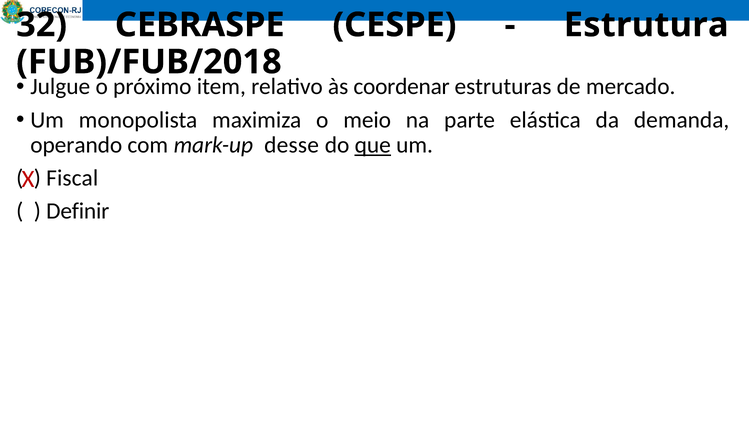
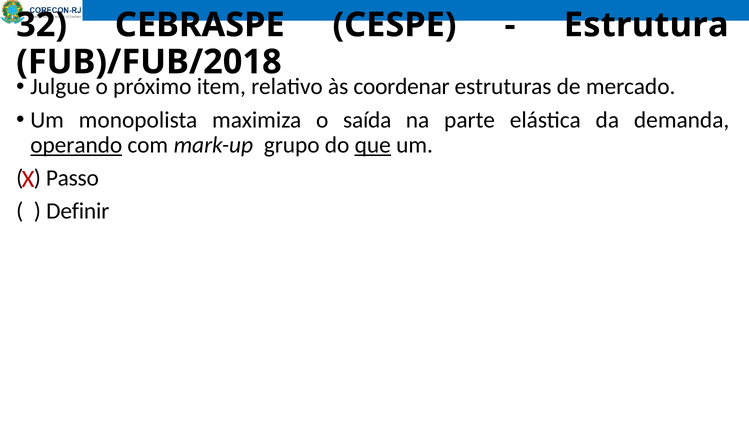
meio: meio -> saída (367, 120)
operando underline: none -> present (76, 145)
desse: desse -> grupo (292, 145)
Fiscal: Fiscal -> Passo (72, 178)
